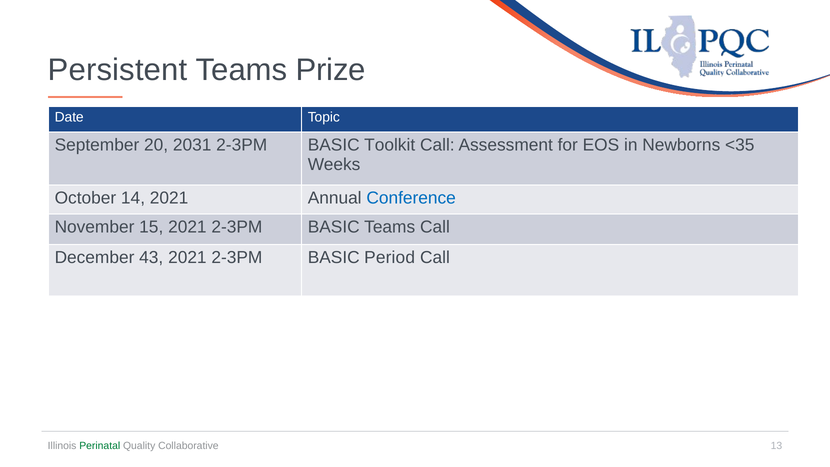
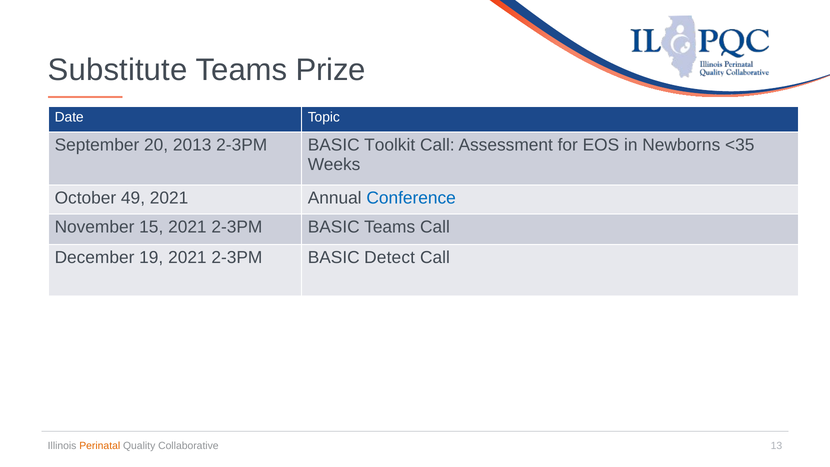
Persistent: Persistent -> Substitute (118, 70)
2031: 2031 -> 2013 (192, 145)
14: 14 -> 49 (133, 198)
43: 43 -> 19 (151, 258)
Period: Period -> Detect (390, 258)
Perinatal colour: green -> orange (100, 446)
